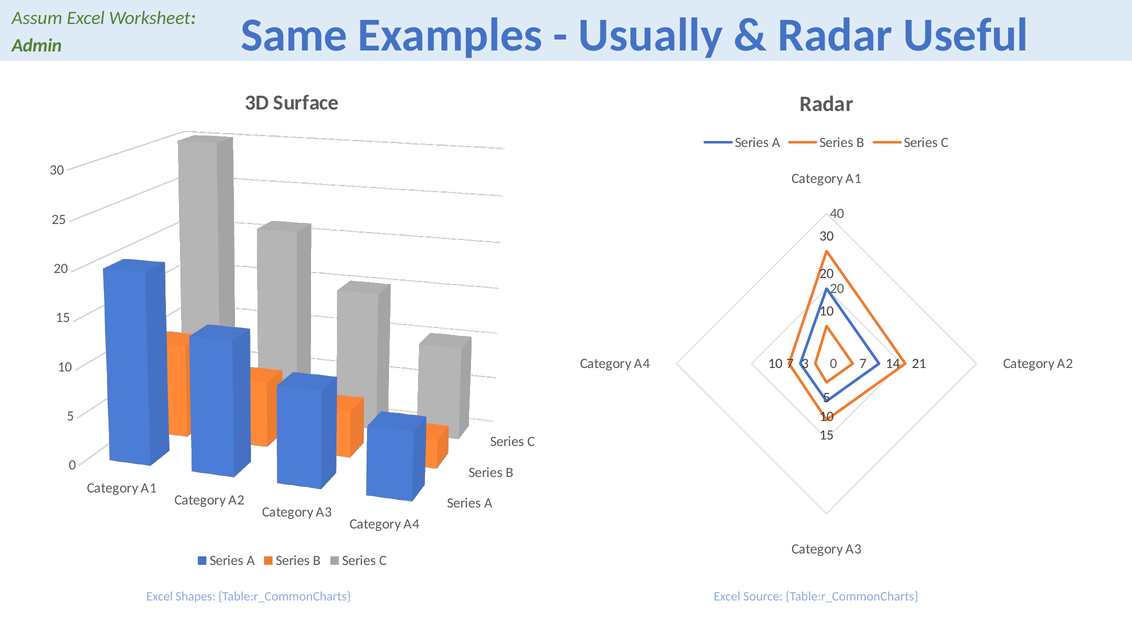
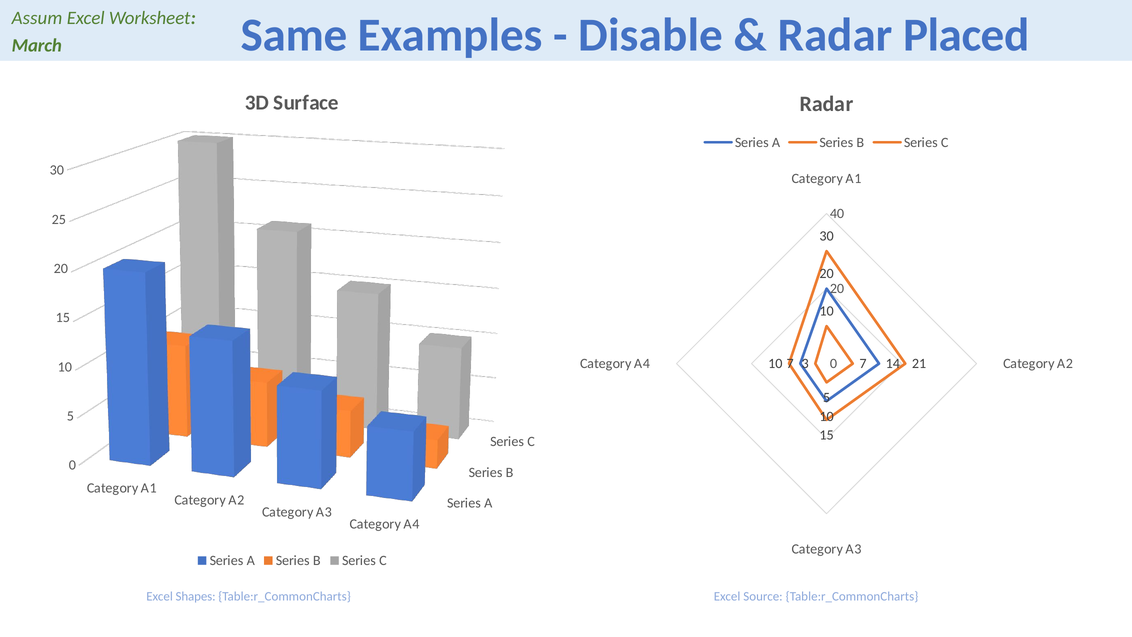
Usually: Usually -> Disable (651, 35)
Useful: Useful -> Placed (966, 35)
Admin: Admin -> March (37, 45)
